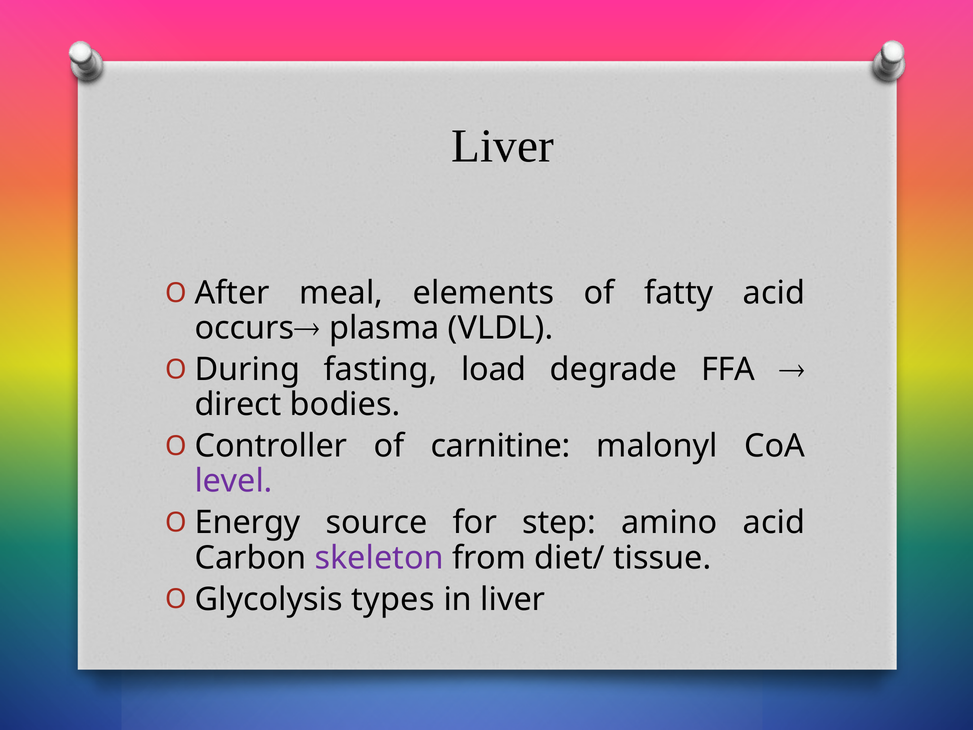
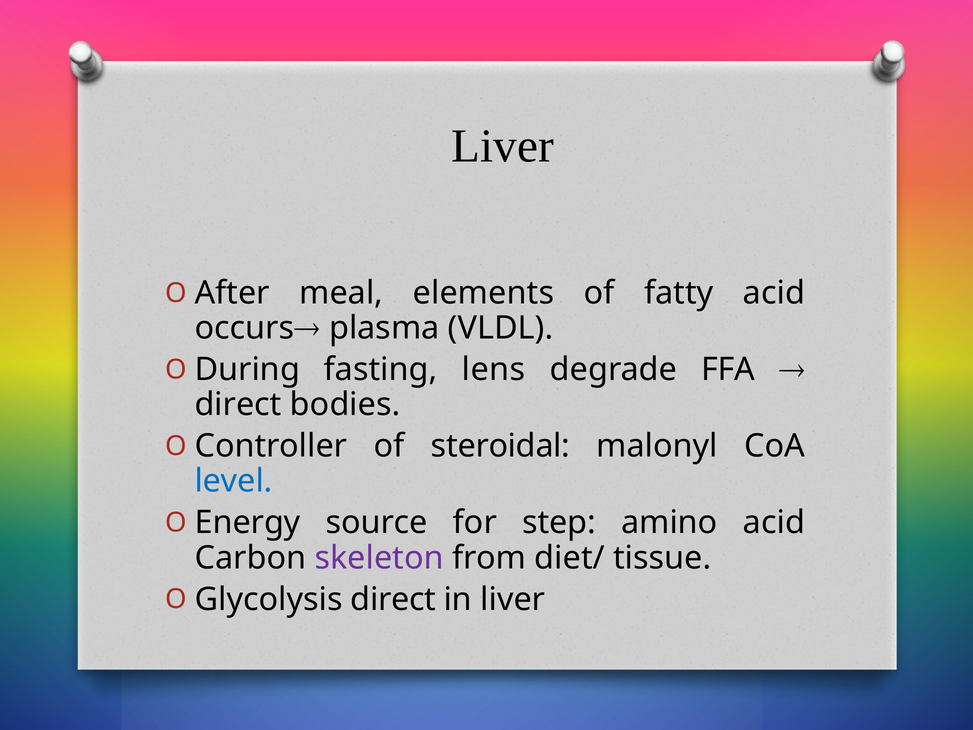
load: load -> lens (493, 370)
carnitine: carnitine -> steroidal (501, 446)
level colour: purple -> blue (234, 481)
Glycolysis types: types -> direct (393, 599)
